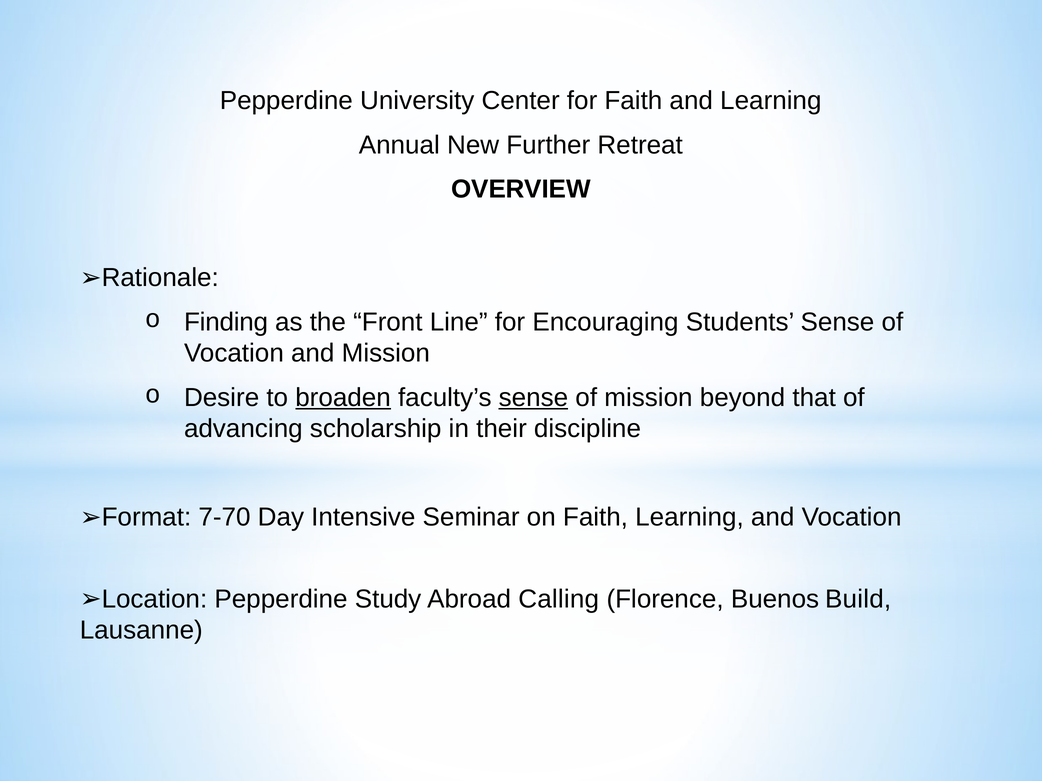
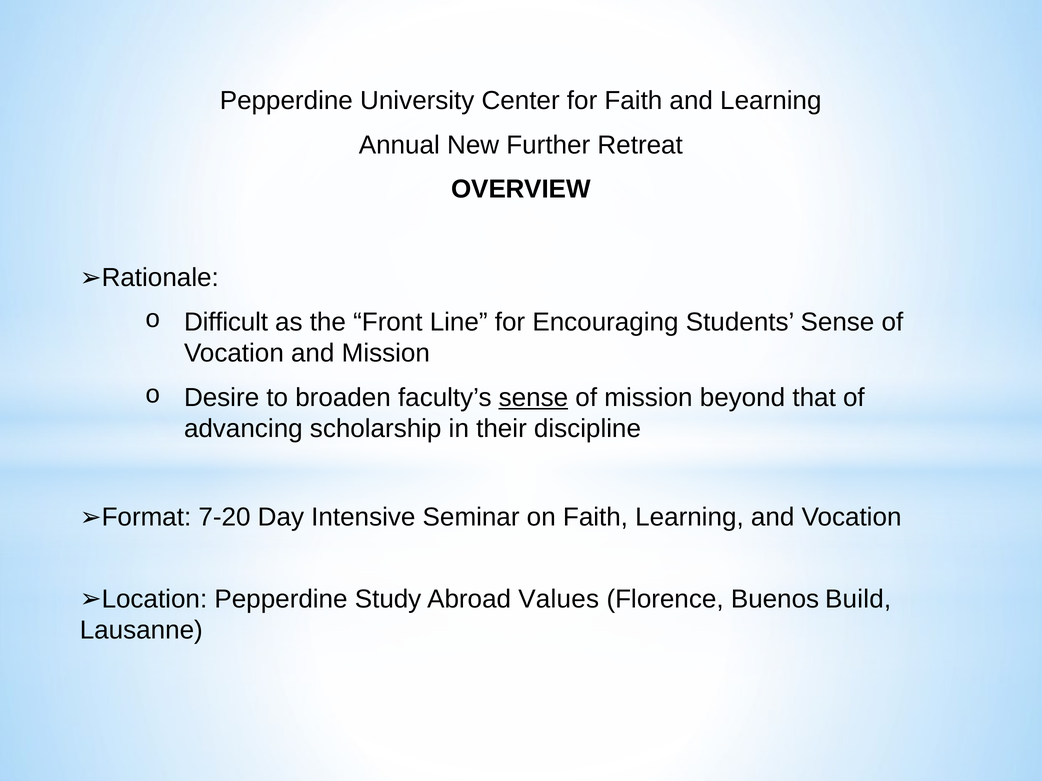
Finding: Finding -> Difficult (226, 322)
broaden underline: present -> none (343, 398)
7-70: 7-70 -> 7-20 (224, 518)
Calling: Calling -> Values (559, 599)
